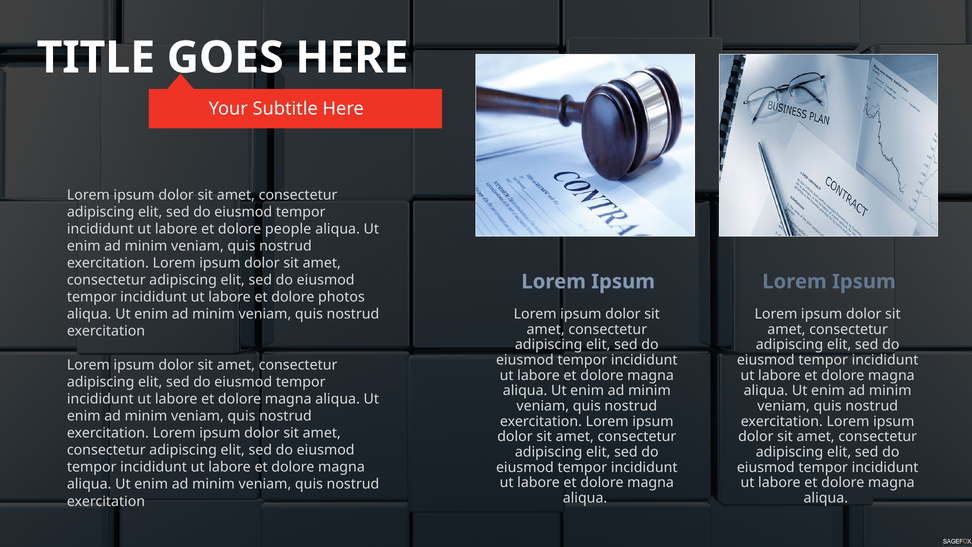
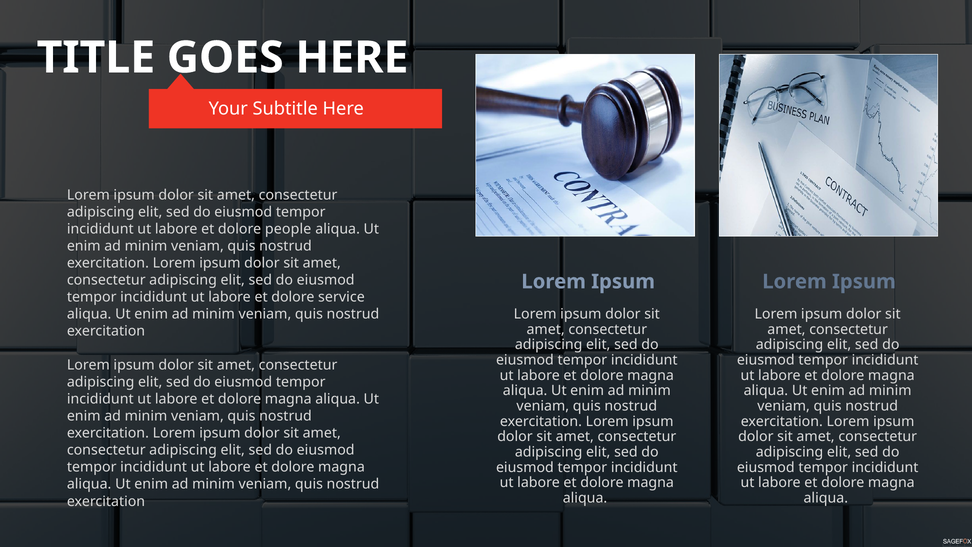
photos: photos -> service (341, 297)
